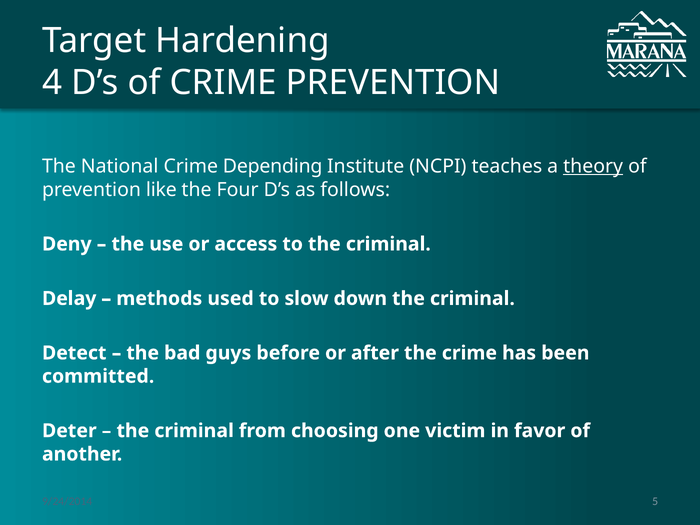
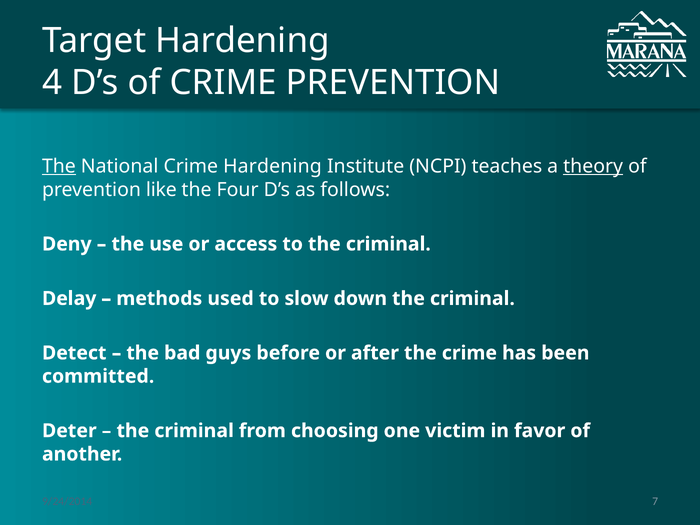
The underline: none -> present (59, 166)
Crime Depending: Depending -> Hardening (272, 166)
5: 5 -> 7 (655, 501)
